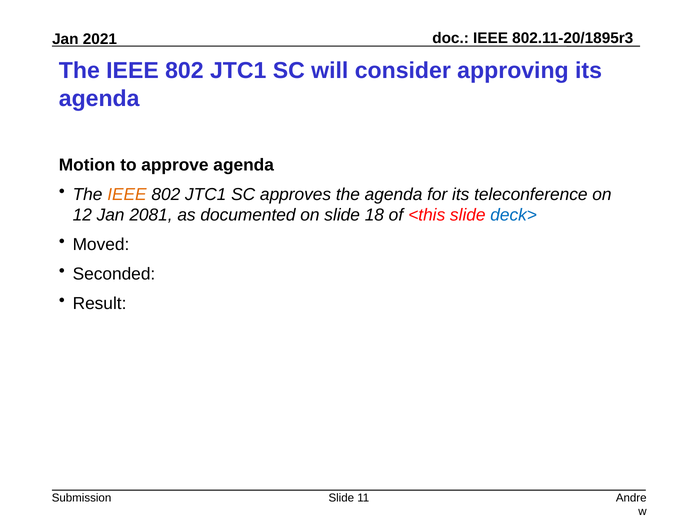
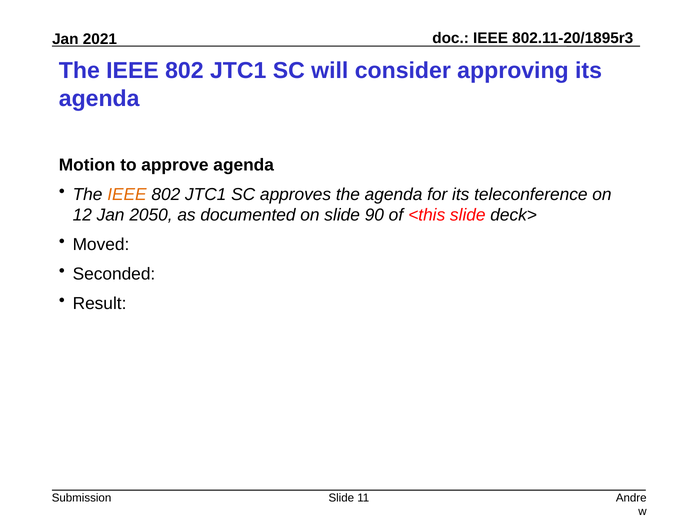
2081: 2081 -> 2050 (151, 215)
18: 18 -> 90 (374, 215)
deck> colour: blue -> black (514, 215)
